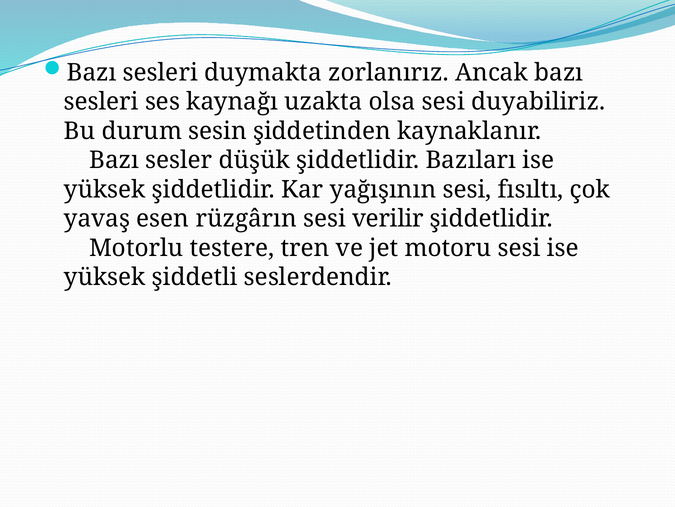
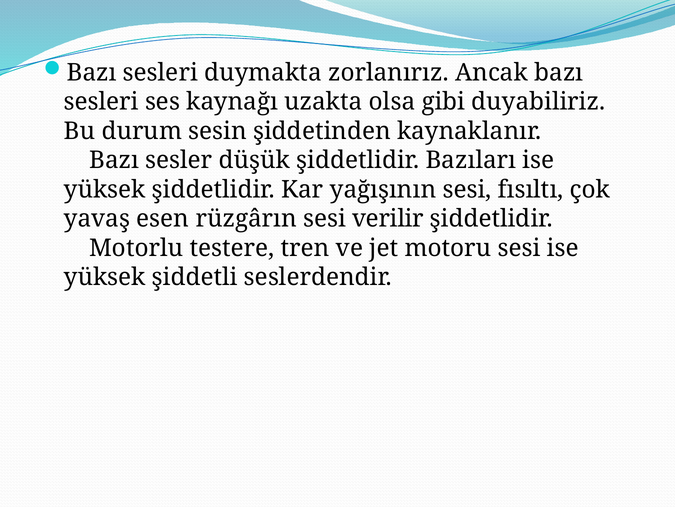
olsa sesi: sesi -> gibi (443, 102)
